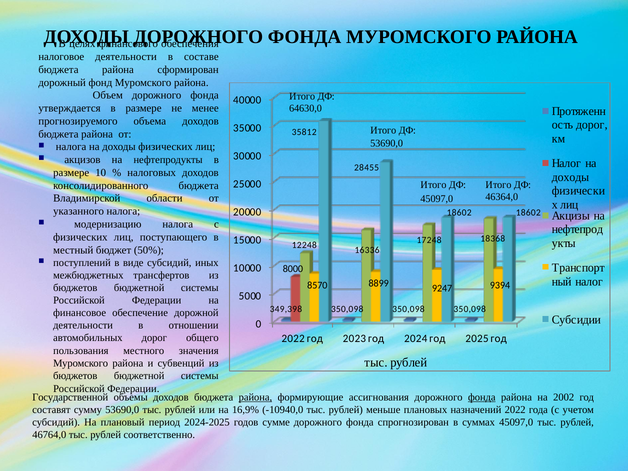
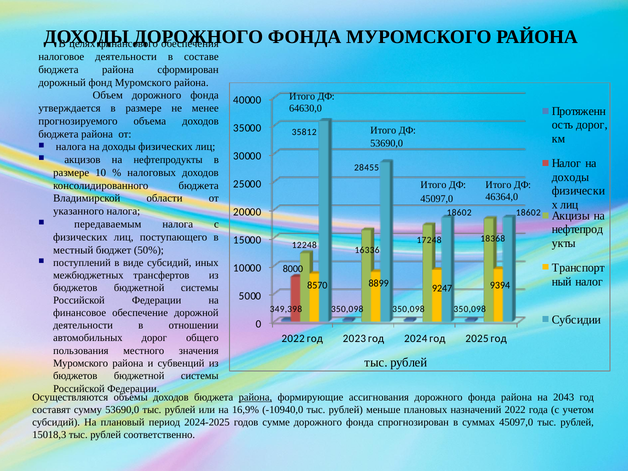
модернизацию: модернизацию -> передаваемым (108, 224)
Государственной: Государственной -> Осуществляются (70, 397)
фонда underline: present -> none (482, 397)
2002: 2002 -> 2043 (564, 397)
46764,0: 46764,0 -> 15018,3 (49, 435)
